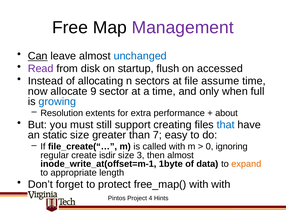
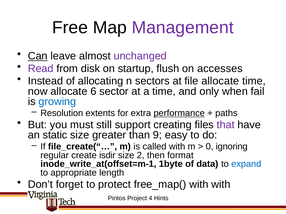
unchanged colour: blue -> purple (140, 56)
accessed: accessed -> accesses (220, 69)
file assume: assume -> allocate (220, 81)
9: 9 -> 6 (93, 92)
full: full -> fail (258, 92)
performance underline: none -> present (179, 113)
about: about -> paths (226, 113)
that colour: blue -> purple (226, 125)
7: 7 -> 9 (157, 135)
3: 3 -> 2 (141, 156)
then almost: almost -> format (180, 156)
expand colour: orange -> blue (246, 164)
